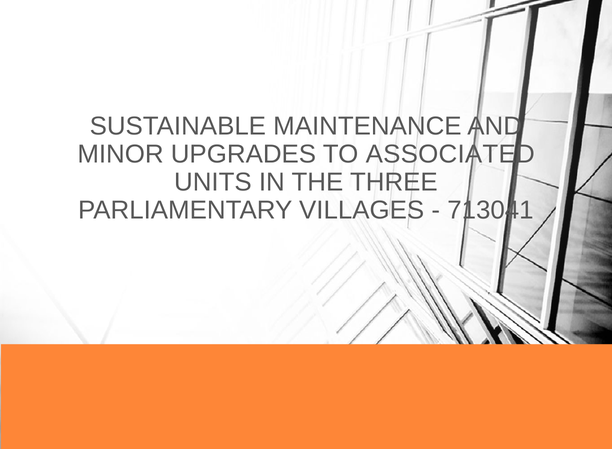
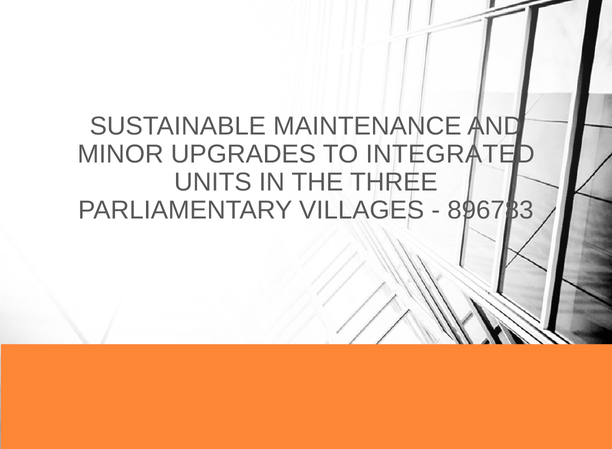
ASSOCIATED: ASSOCIATED -> INTEGRATED (450, 154)
713041: 713041 -> 896783 (490, 210)
